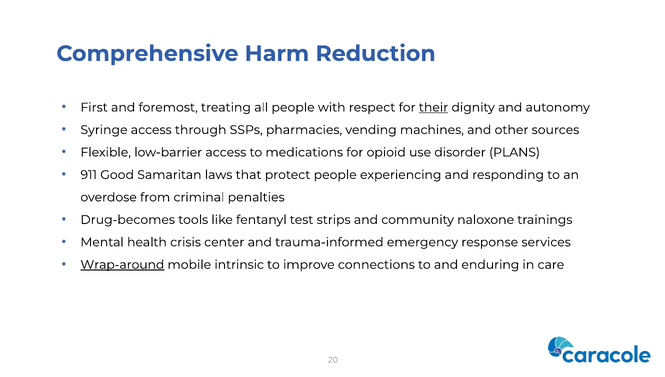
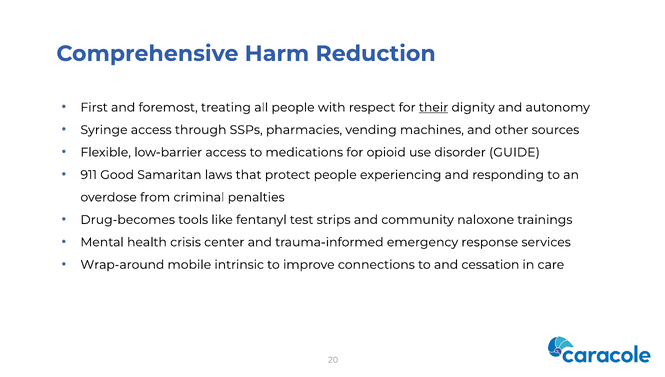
PLANS: PLANS -> GUIDE (514, 152)
Wrap-around underline: present -> none (122, 264)
enduring: enduring -> cessation (490, 264)
